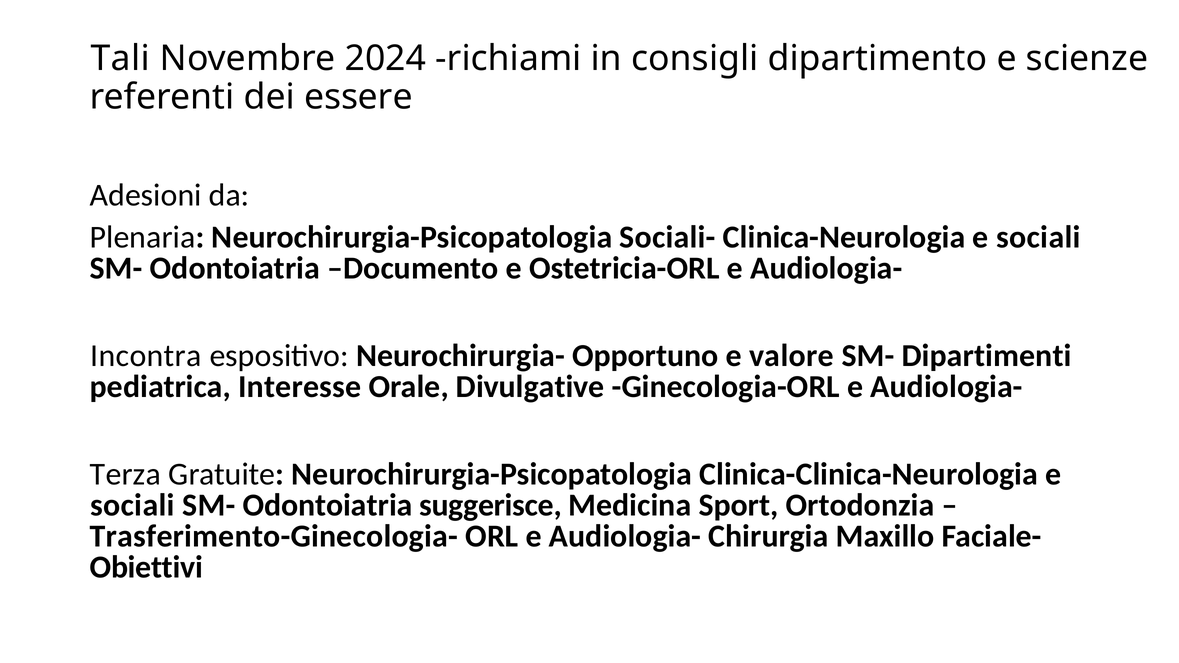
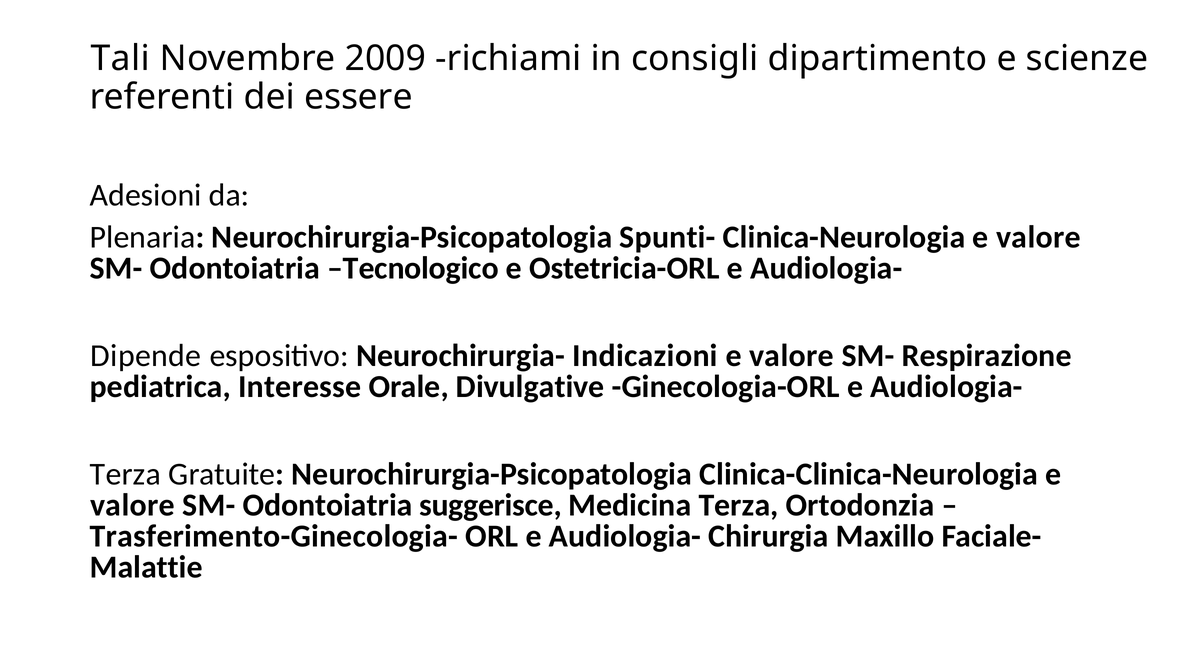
2024: 2024 -> 2009 (385, 59)
Sociali-: Sociali- -> Spunti- (668, 237)
Clinica-Neurologia e sociali: sociali -> valore (1038, 237)
Documento: Documento -> Tecnologico (413, 268)
Incontra: Incontra -> Dipende (146, 356)
Opportuno: Opportuno -> Indicazioni (645, 356)
Dipartimenti: Dipartimenti -> Respirazione (987, 356)
sociali: sociali -> valore (132, 505)
Medicina Sport: Sport -> Terza (739, 505)
Obiettivi: Obiettivi -> Malattie (146, 567)
